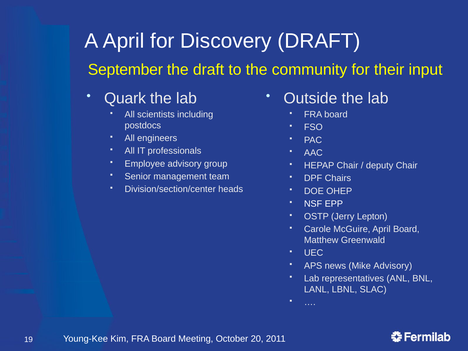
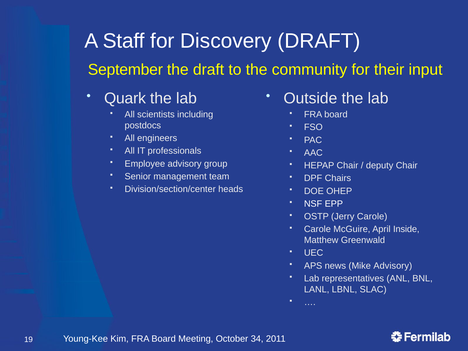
A April: April -> Staff (124, 41)
Jerry Lepton: Lepton -> Carole (372, 217)
April Board: Board -> Inside (406, 229)
20: 20 -> 34 (257, 339)
